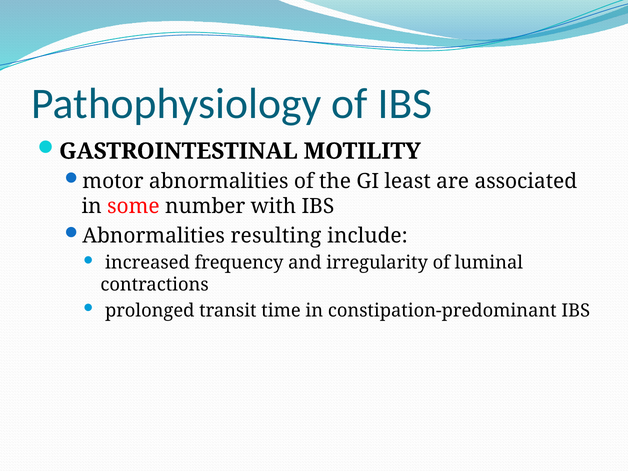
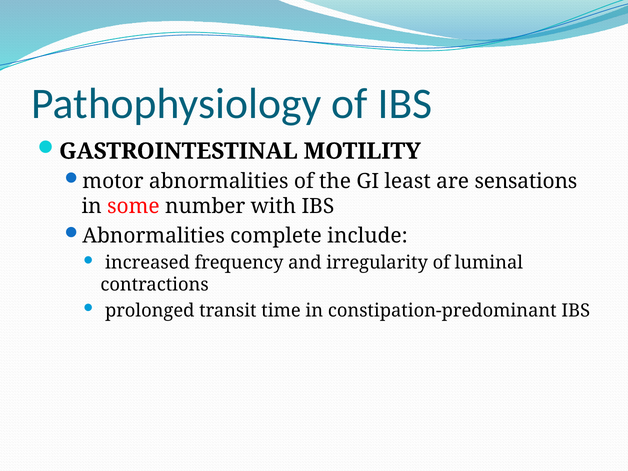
associated: associated -> sensations (526, 181)
resulting: resulting -> complete (276, 236)
